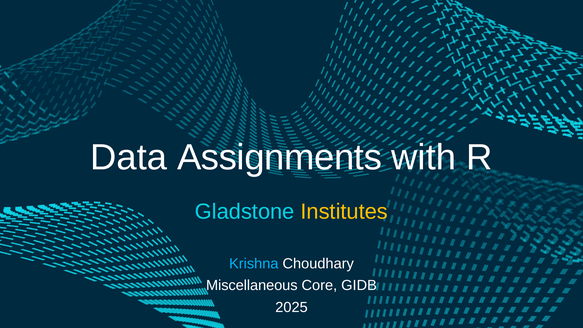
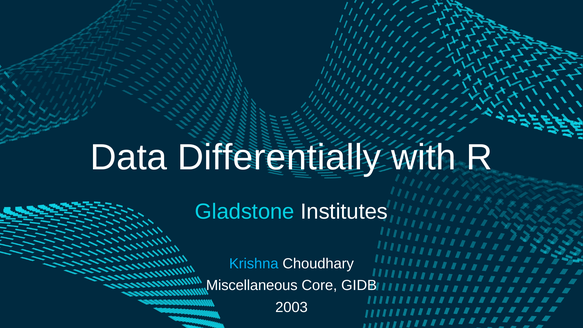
Assignments: Assignments -> Differentially (279, 157)
Institutes colour: yellow -> white (344, 212)
2025: 2025 -> 2003 (292, 307)
